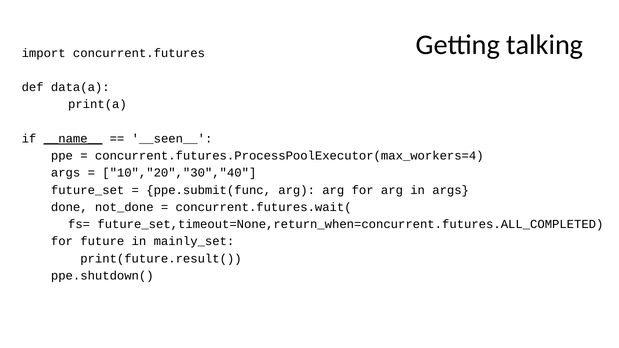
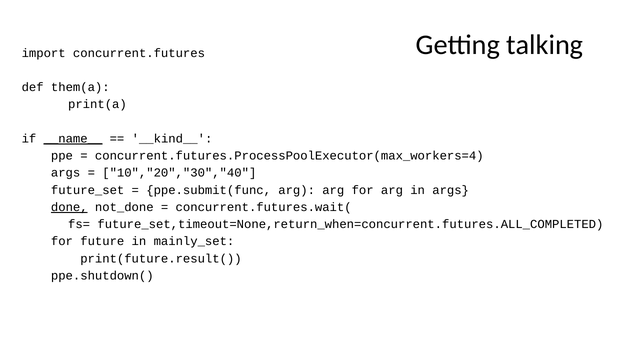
data(a: data(a -> them(a (80, 87)
__seen__: __seen__ -> __kind__ (172, 139)
done underline: none -> present (69, 207)
